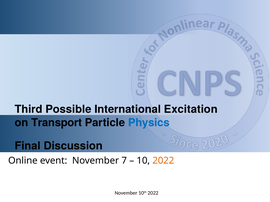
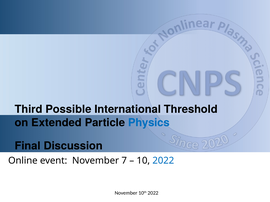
Excitation: Excitation -> Threshold (191, 110)
Transport: Transport -> Extended (57, 123)
2022 colour: orange -> blue (163, 161)
